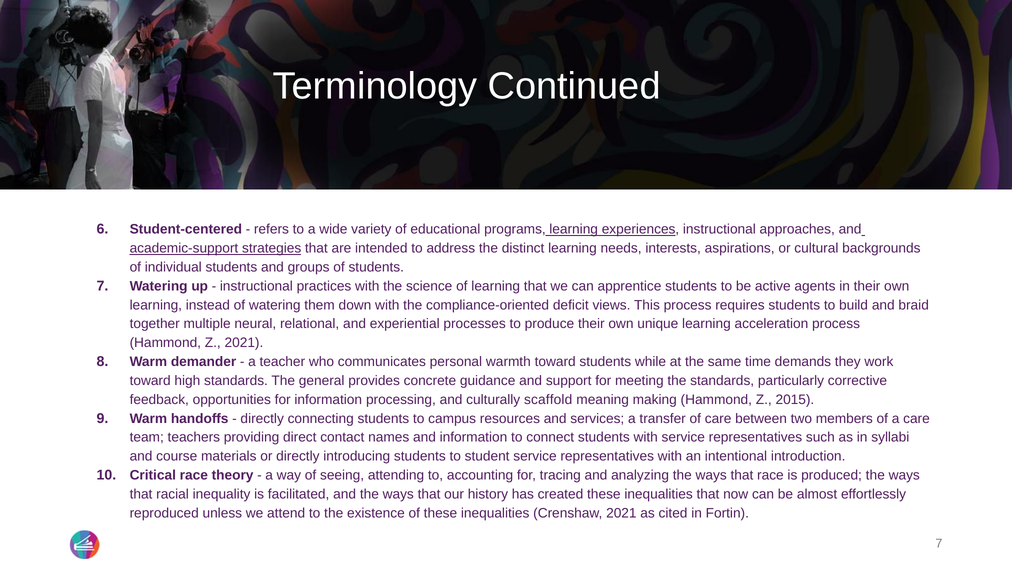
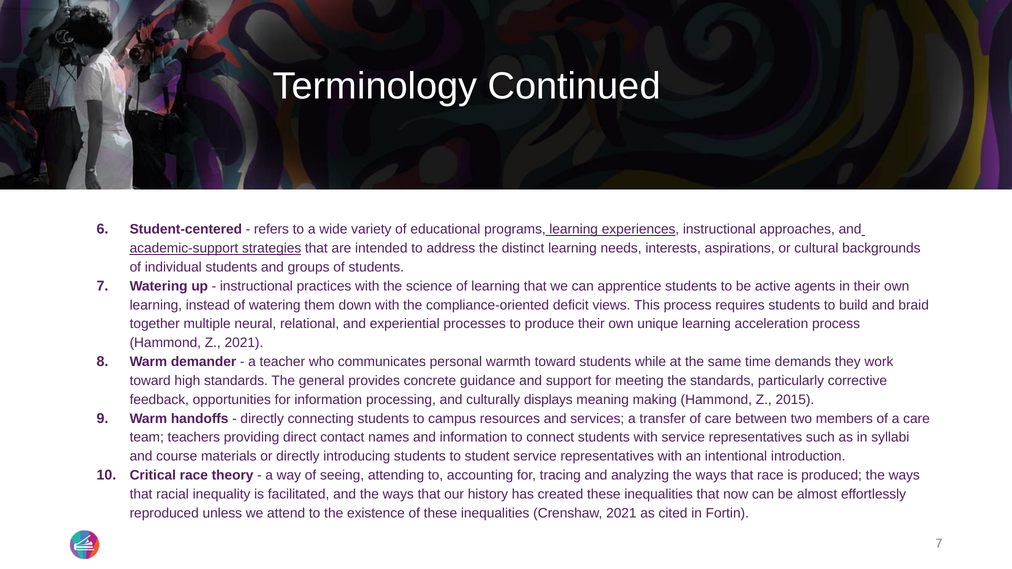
scaffold: scaffold -> displays (548, 400)
